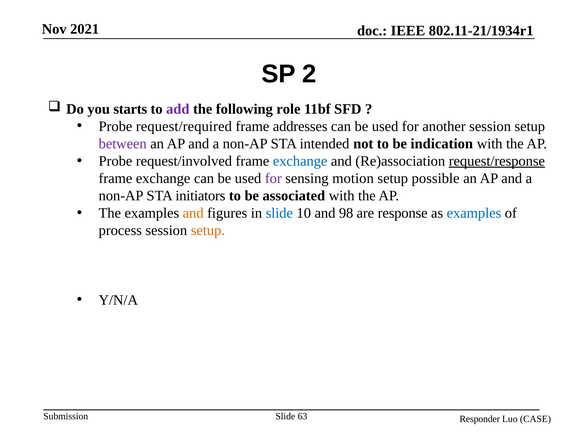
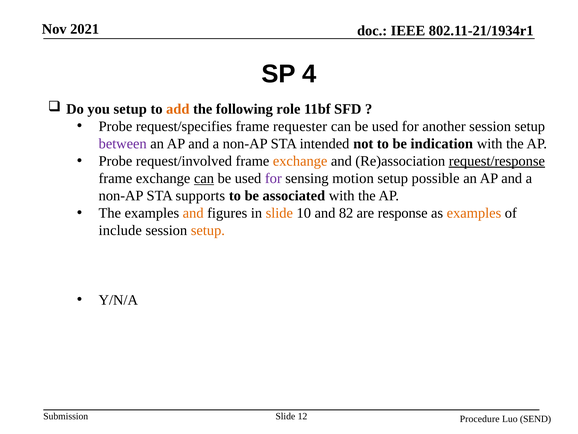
2: 2 -> 4 (309, 74)
you starts: starts -> setup (130, 109)
add colour: purple -> orange (178, 109)
request/required: request/required -> request/specifies (184, 126)
addresses: addresses -> requester (300, 126)
exchange colour: blue -> orange (300, 161)
can underline: none -> present (204, 178)
initiators: initiators -> supports (200, 196)
slide colour: blue -> orange (279, 213)
98: 98 -> 82 (346, 213)
examples colour: blue -> orange (474, 213)
process: process -> include (120, 230)
63: 63 -> 12 (302, 416)
Responder: Responder -> Procedure (480, 419)
CASE: CASE -> SEND (536, 419)
